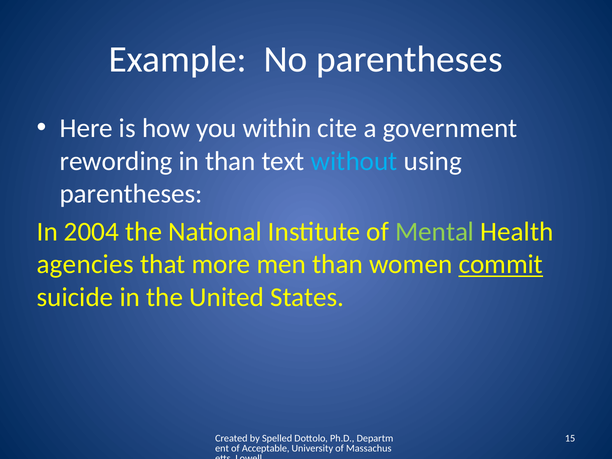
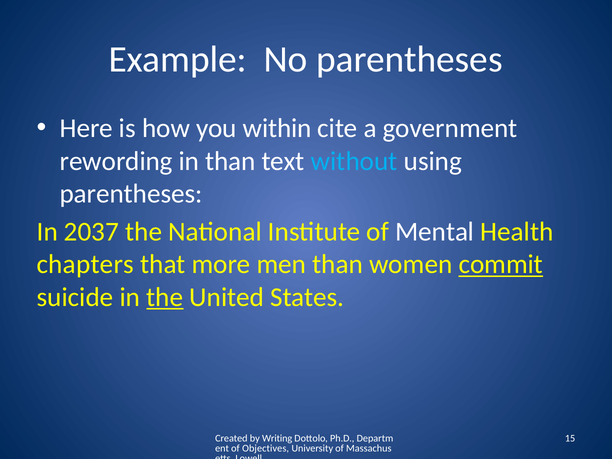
2004: 2004 -> 2037 (91, 232)
Mental colour: light green -> white (435, 232)
agencies: agencies -> chapters (85, 264)
the underline: none -> present (165, 297)
Spelled: Spelled -> Writing (277, 438)
Acceptable: Acceptable -> Objectives (266, 448)
